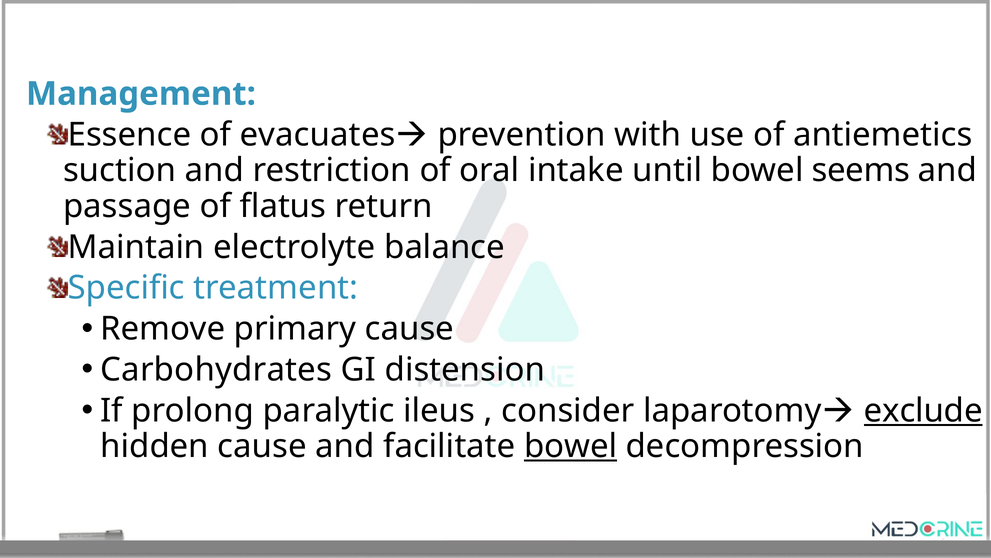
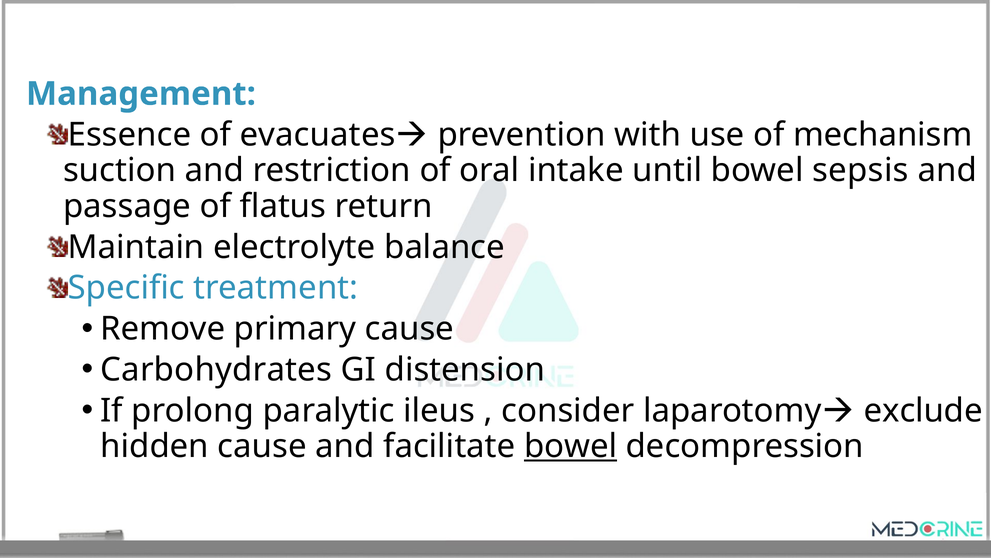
antiemetics: antiemetics -> mechanism (883, 135)
seems: seems -> sepsis (860, 170)
exclude underline: present -> none (923, 410)
